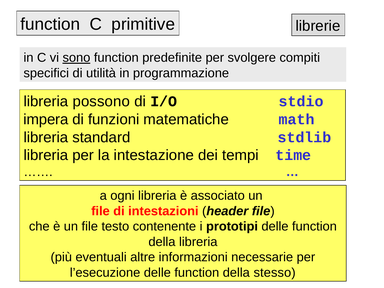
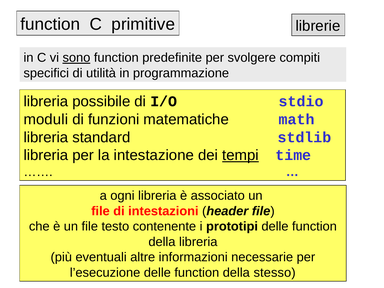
possono: possono -> possibile (101, 102)
impera: impera -> moduli (46, 119)
tempi underline: none -> present (240, 155)
